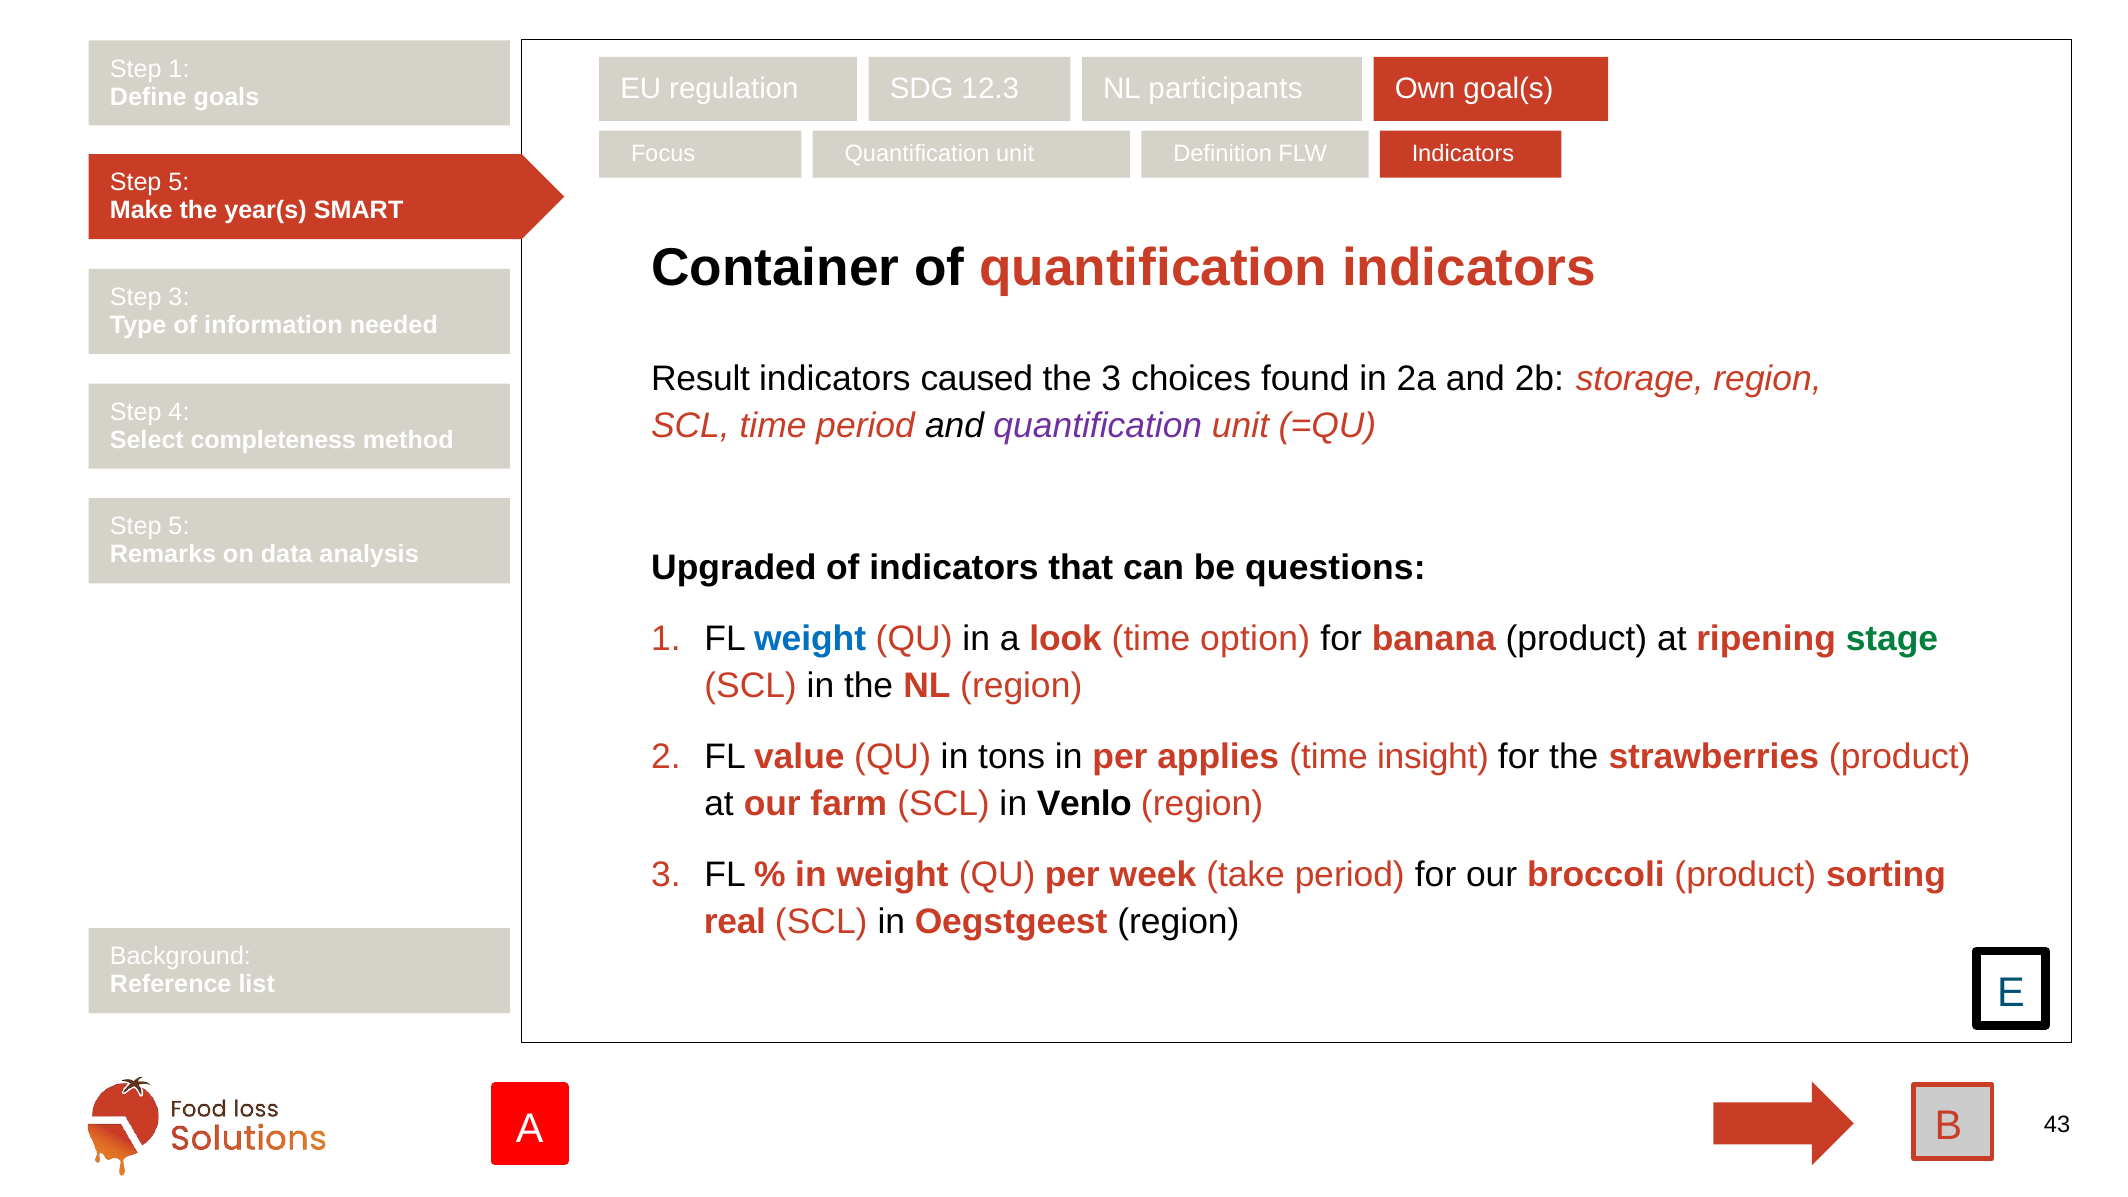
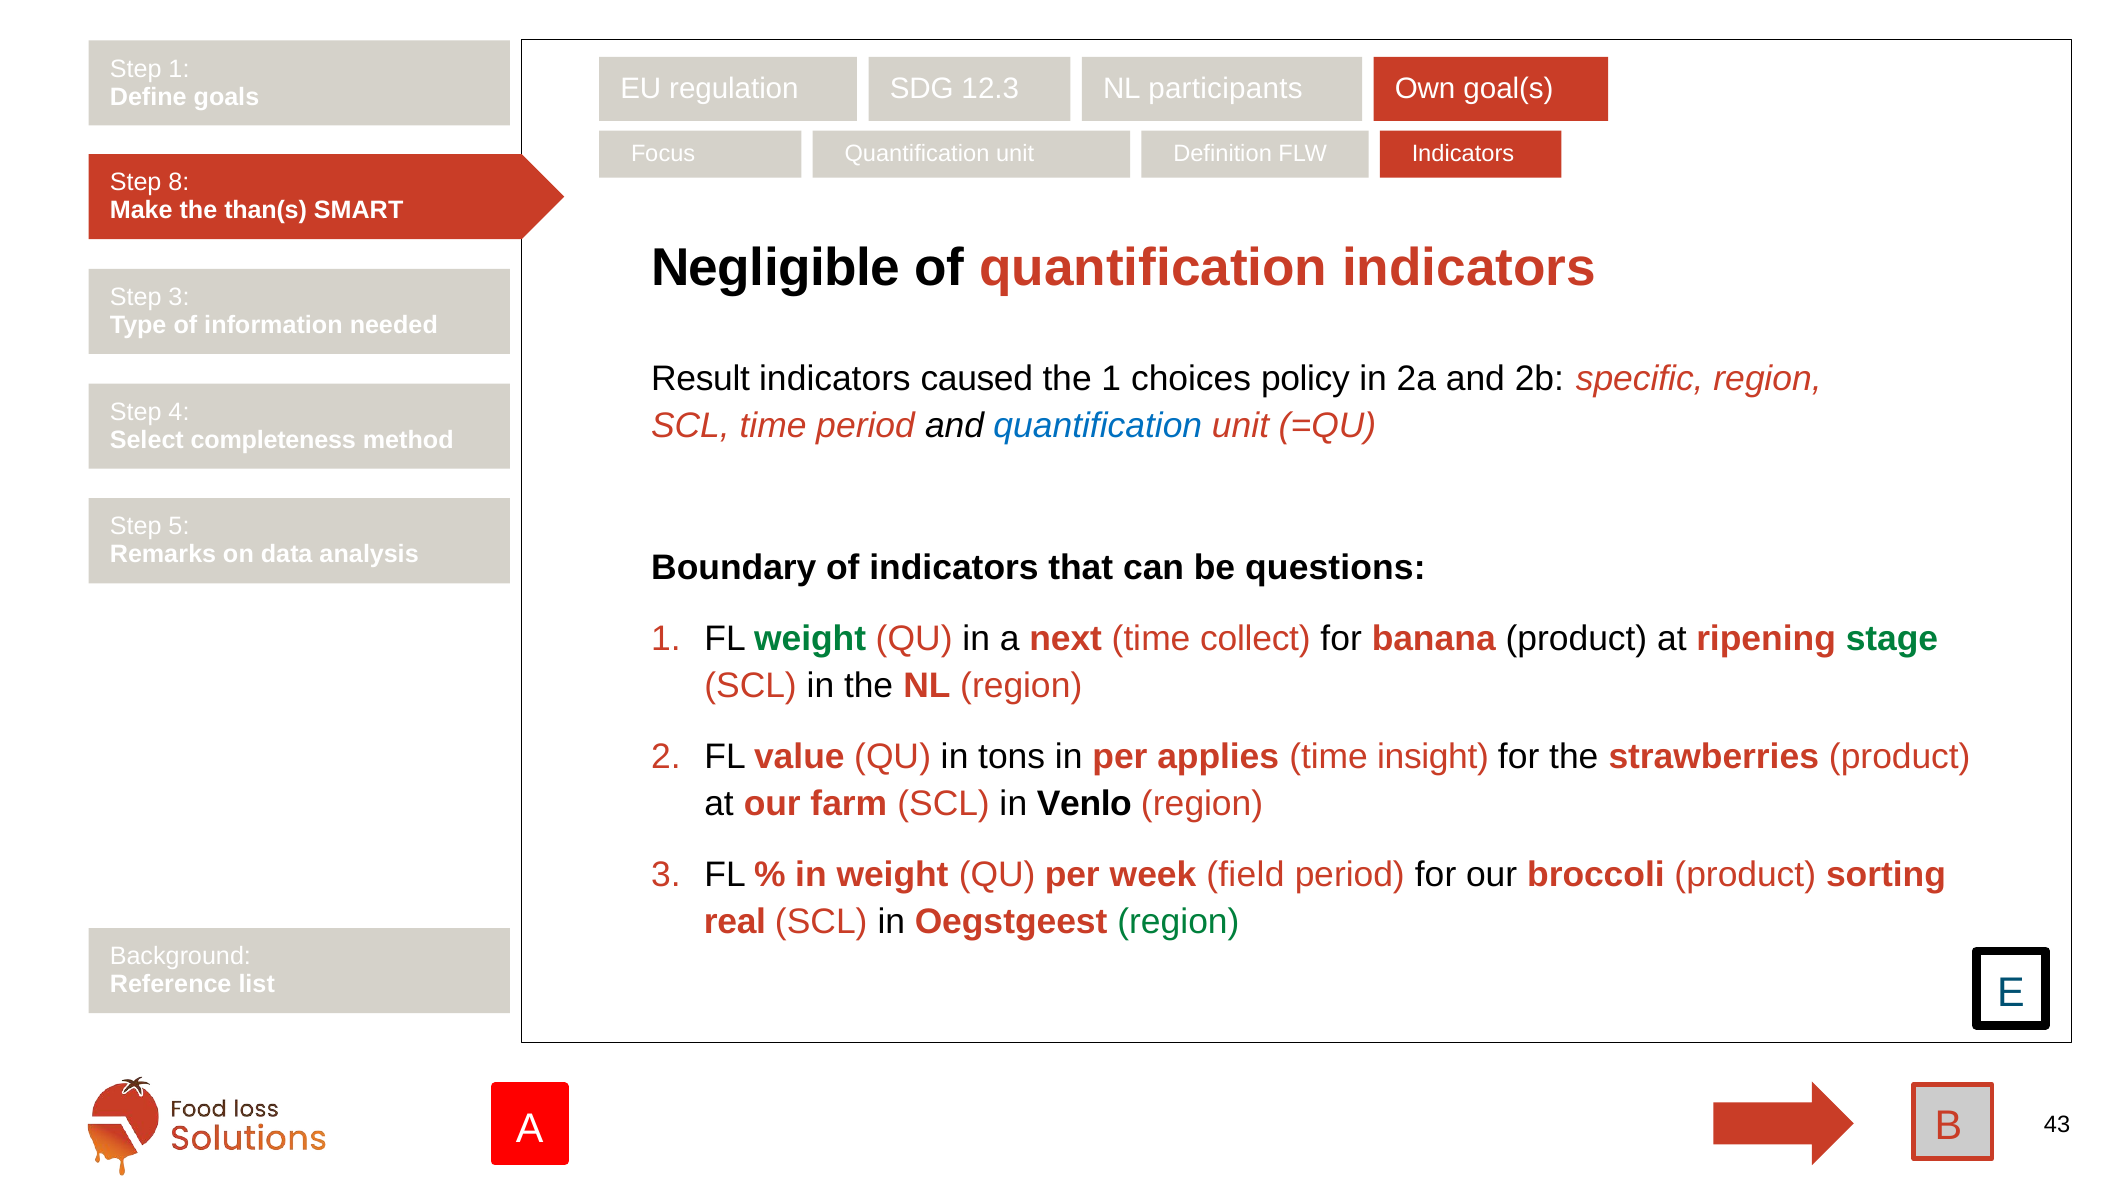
5: 5 -> 8 (179, 182)
year(s: year(s -> than(s (266, 210)
Container: Container -> Negligible (776, 268)
the 3: 3 -> 1 (1111, 379)
found: found -> policy (1305, 379)
storage: storage -> specific (1640, 379)
quantification colour: purple -> blue (1098, 426)
Upgraded: Upgraded -> Boundary (734, 568)
weight colour: blue -> green (810, 639)
look: look -> next (1066, 639)
option: option -> collect (1255, 639)
take: take -> field (1245, 875)
region colour: black -> green (1178, 922)
